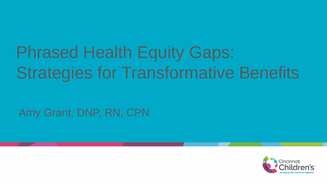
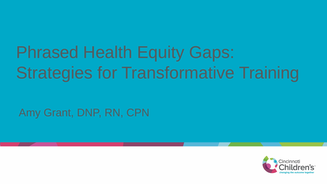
Benefits: Benefits -> Training (269, 73)
